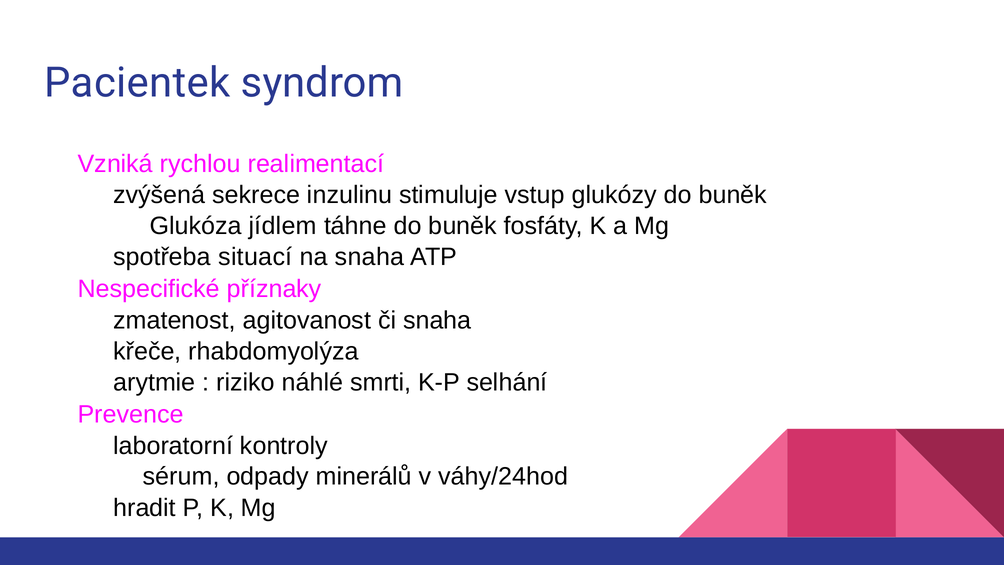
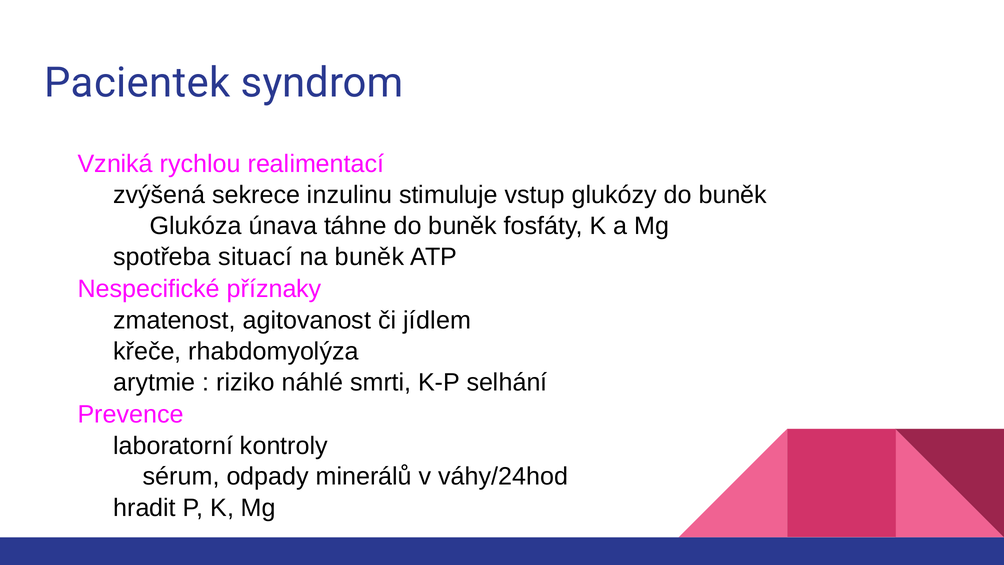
jídlem: jídlem -> únava (283, 226)
na snaha: snaha -> buněk (370, 257)
či snaha: snaha -> jídlem (437, 320)
